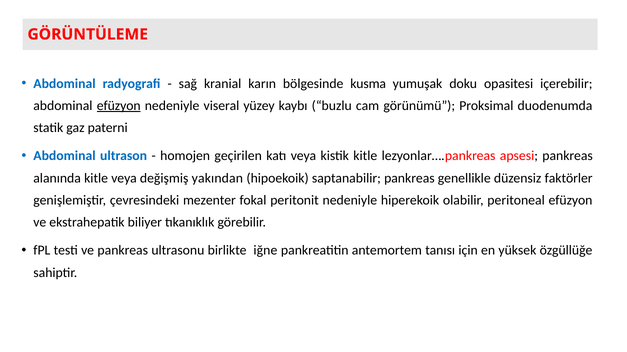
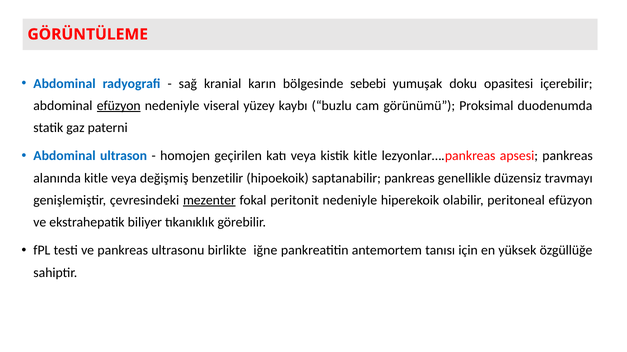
kusma: kusma -> sebebi (368, 84)
yakından: yakından -> benzetilir (217, 178)
faktörler: faktörler -> travmayı (569, 178)
mezenter underline: none -> present (209, 201)
